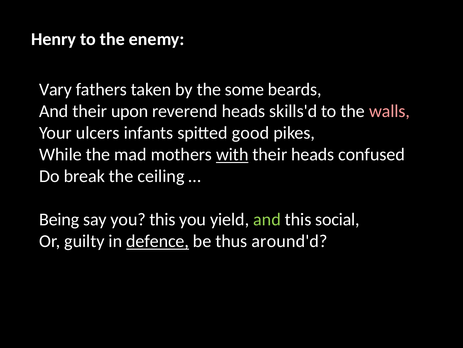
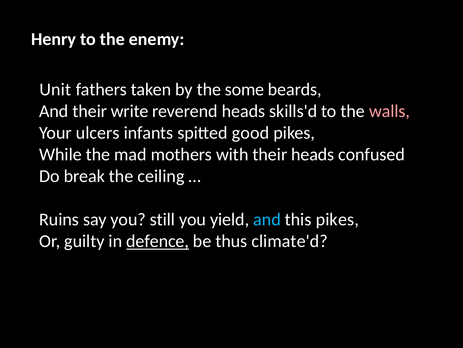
Vary: Vary -> Unit (55, 90)
upon: upon -> write (130, 111)
with underline: present -> none (232, 154)
Being: Being -> Ruins (59, 219)
you this: this -> still (162, 219)
and colour: light green -> light blue (267, 219)
this social: social -> pikes (337, 219)
around'd: around'd -> climate'd (290, 241)
